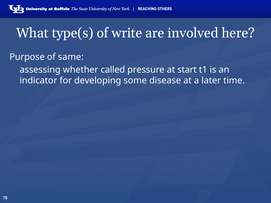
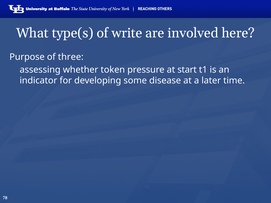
same: same -> three (71, 57)
called: called -> token (113, 70)
